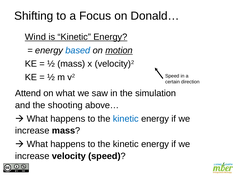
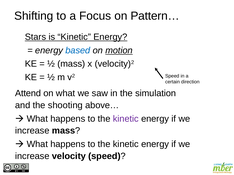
Donald…: Donald… -> Pattern… (155, 16)
Wind: Wind -> Stars (35, 37)
kinetic colour: blue -> purple (126, 119)
